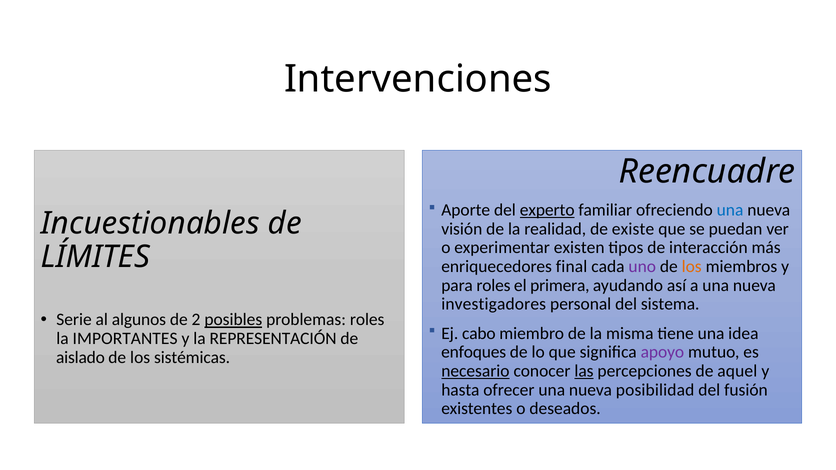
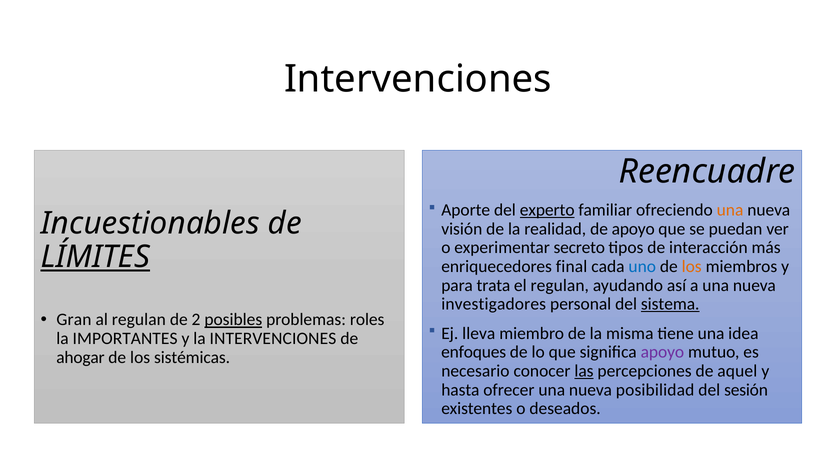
una colour: blue -> orange (730, 210)
de existe: existe -> apoyo (633, 229)
existen: existen -> secreto (579, 248)
LÍMITES underline: none -> present (95, 257)
uno colour: purple -> blue (642, 267)
para roles: roles -> trata (493, 285)
el primera: primera -> regulan (560, 285)
sistema underline: none -> present (670, 304)
Serie: Serie -> Gran (74, 320)
al algunos: algunos -> regulan (139, 320)
cabo: cabo -> lleva (479, 334)
la REPRESENTACIÓN: REPRESENTACIÓN -> INTERVENCIONES (273, 339)
aislado: aislado -> ahogar (80, 358)
necesario underline: present -> none (475, 371)
fusión: fusión -> sesión (746, 390)
